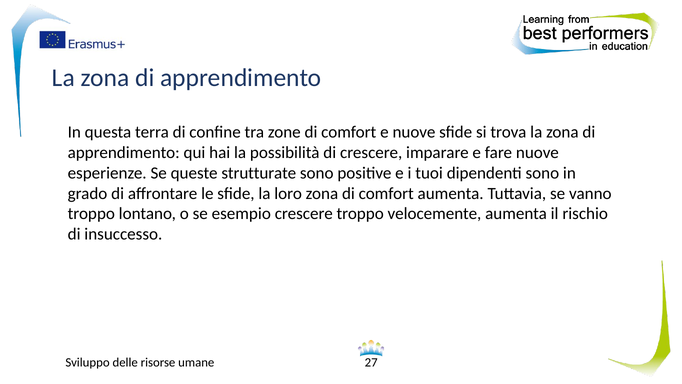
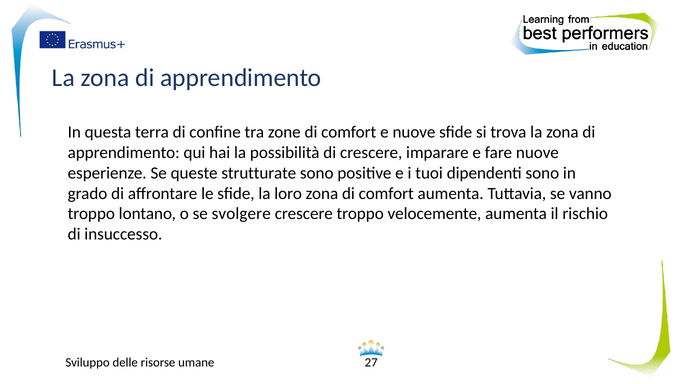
esempio: esempio -> svolgere (241, 214)
